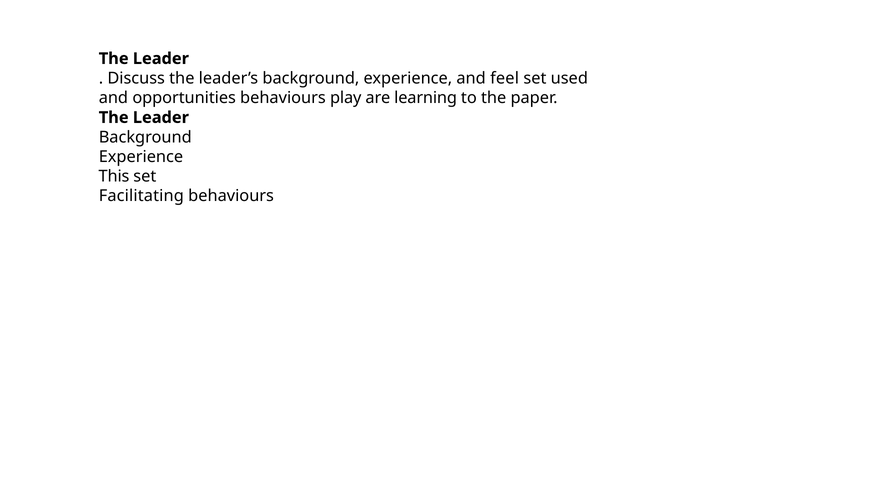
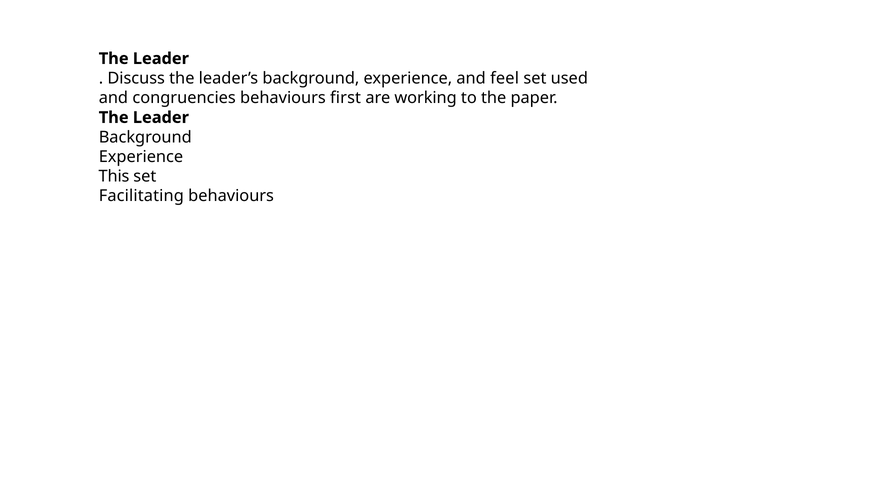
opportunities: opportunities -> congruencies (184, 98)
play: play -> first (346, 98)
learning: learning -> working (426, 98)
